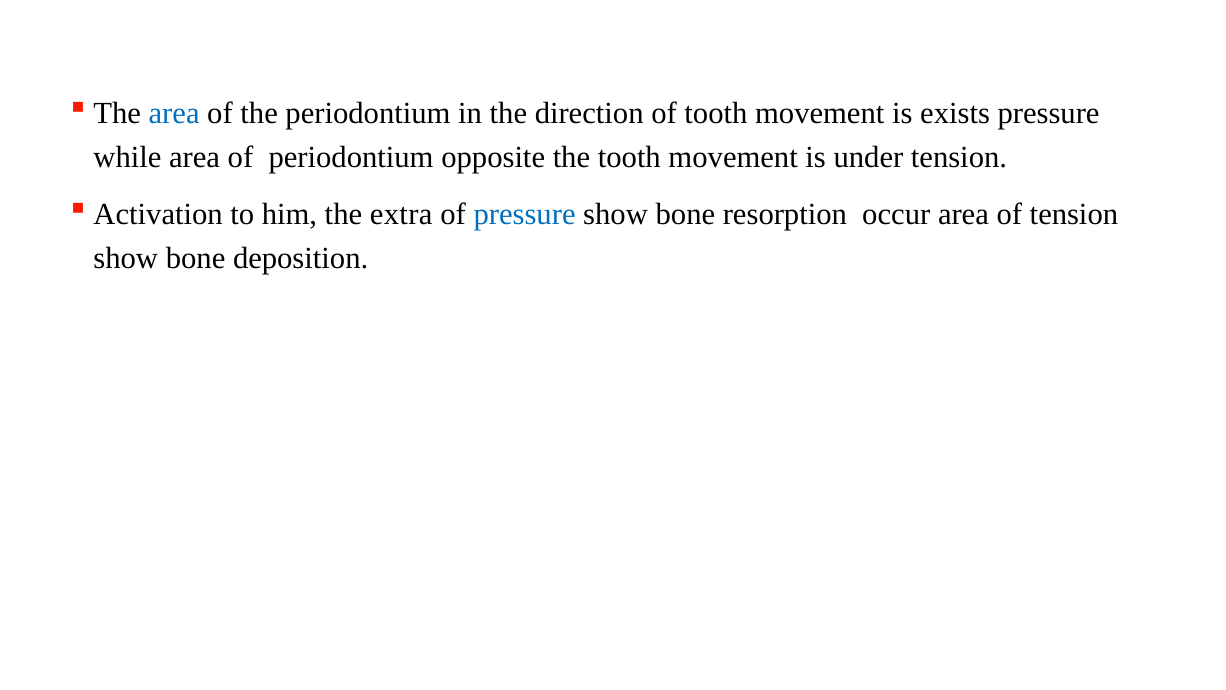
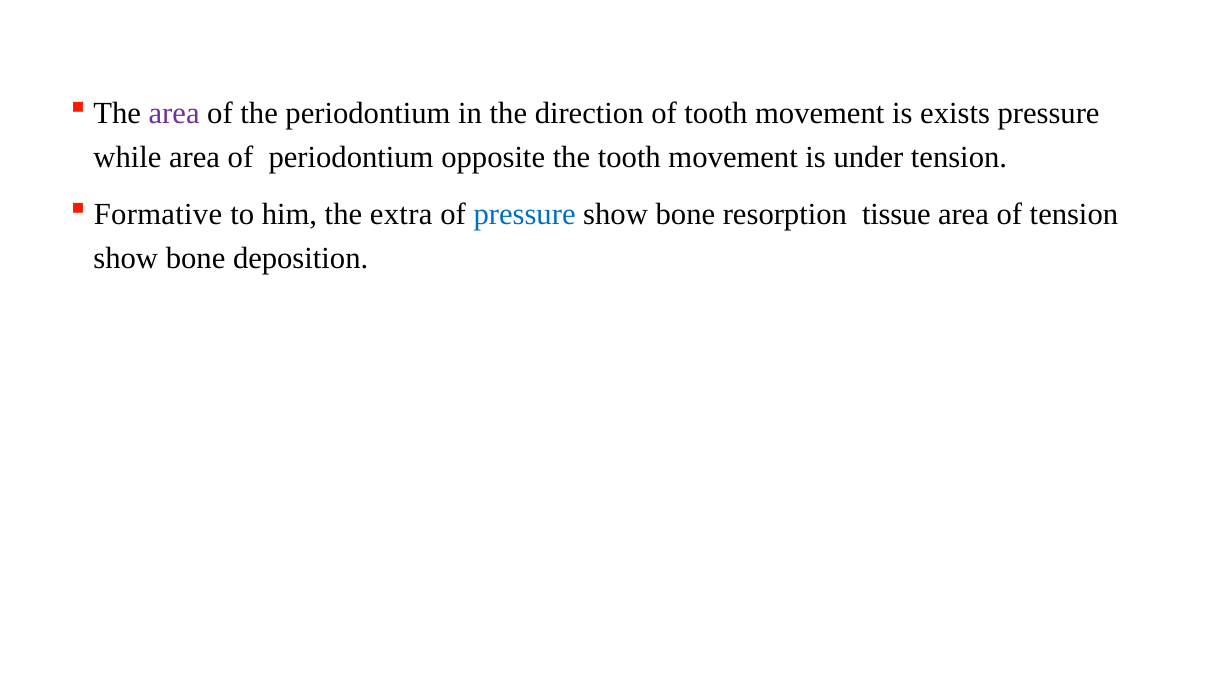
area colour: blue -> purple (174, 113)
Activation: Activation -> Formative (158, 214)
occur: occur -> tissue (896, 214)
